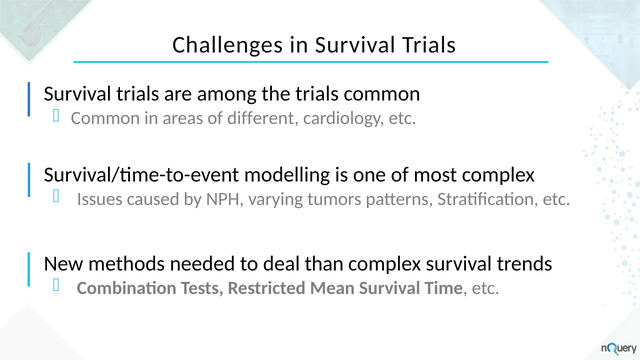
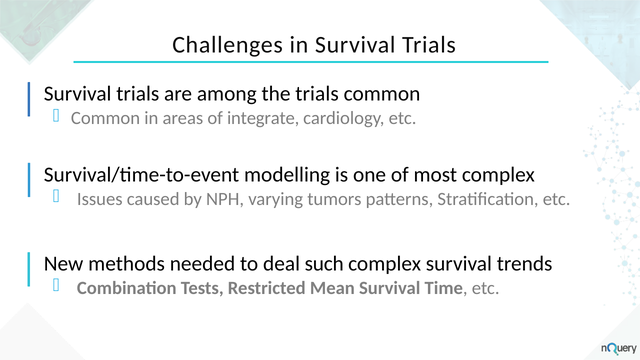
different: different -> integrate (263, 118)
than: than -> such (324, 264)
